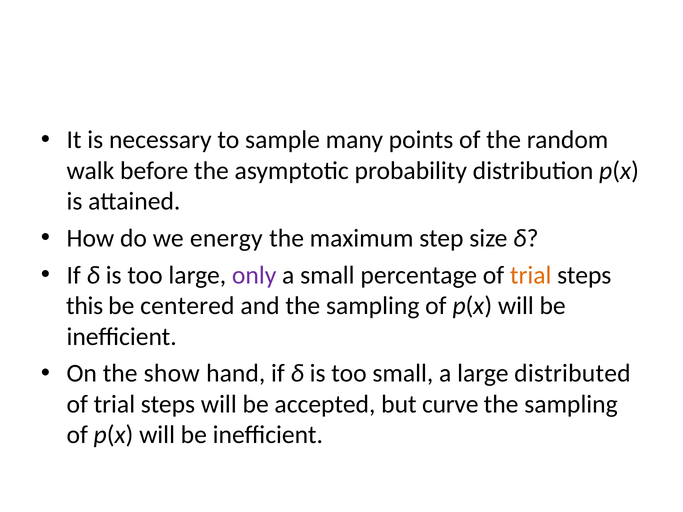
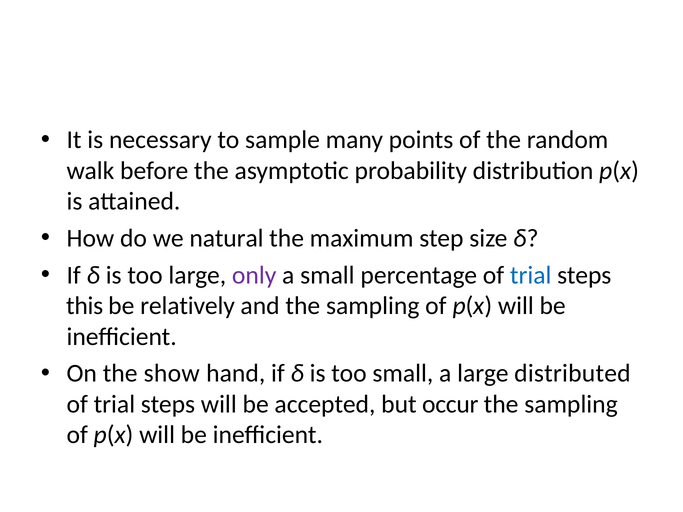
energy: energy -> natural (226, 238)
trial colour: orange -> blue (531, 275)
centered: centered -> relatively (188, 306)
curve: curve -> occur (450, 404)
